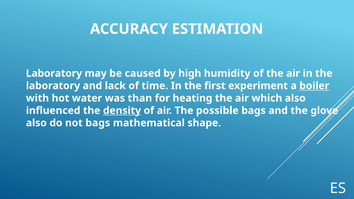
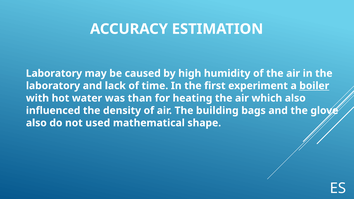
density underline: present -> none (122, 111)
possible: possible -> building (217, 111)
not bags: bags -> used (98, 123)
